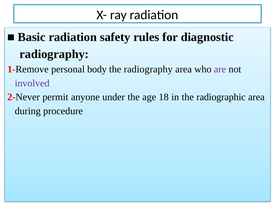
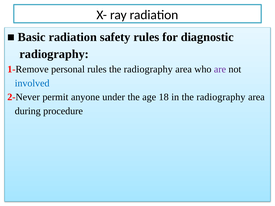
personal body: body -> rules (97, 69)
involved colour: purple -> blue (32, 83)
in the radiographic: radiographic -> radiography (221, 97)
